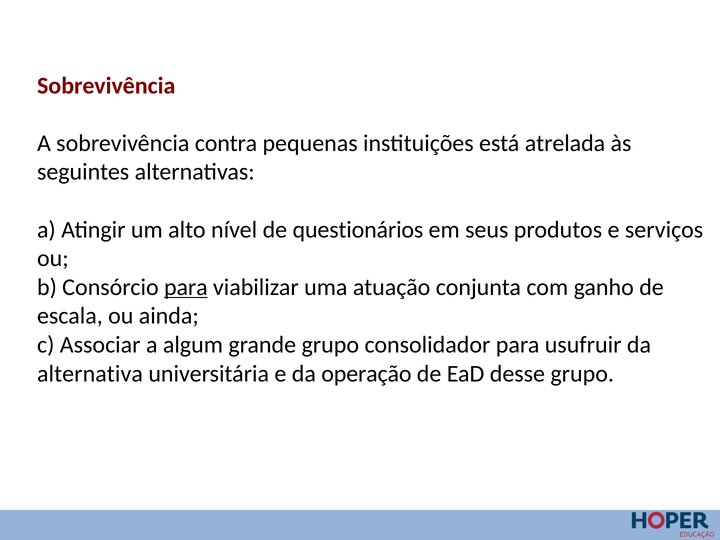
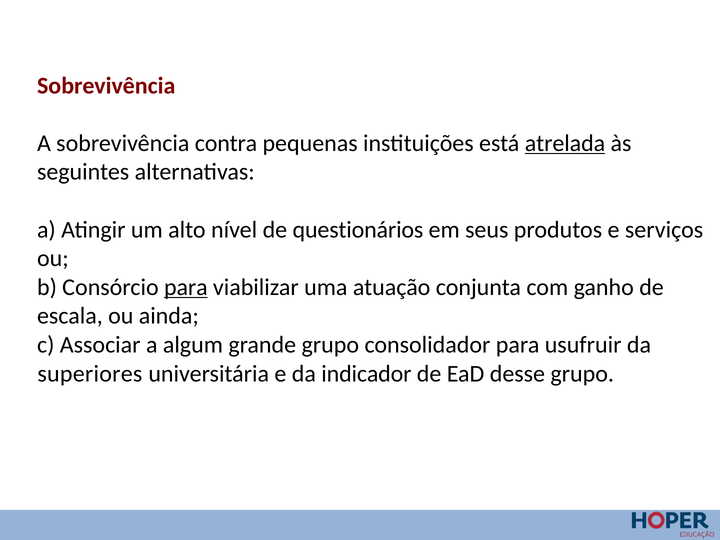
atrelada underline: none -> present (565, 143)
alternativa: alternativa -> superiores (90, 374)
operação: operação -> indicador (366, 374)
